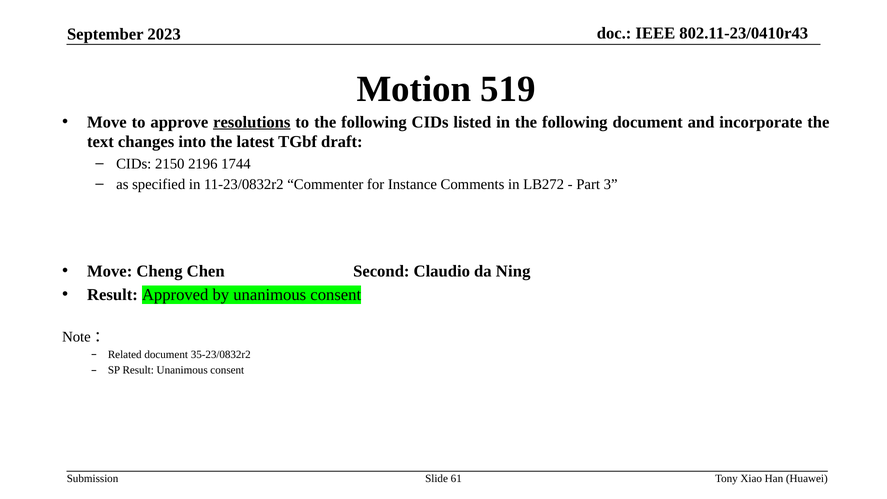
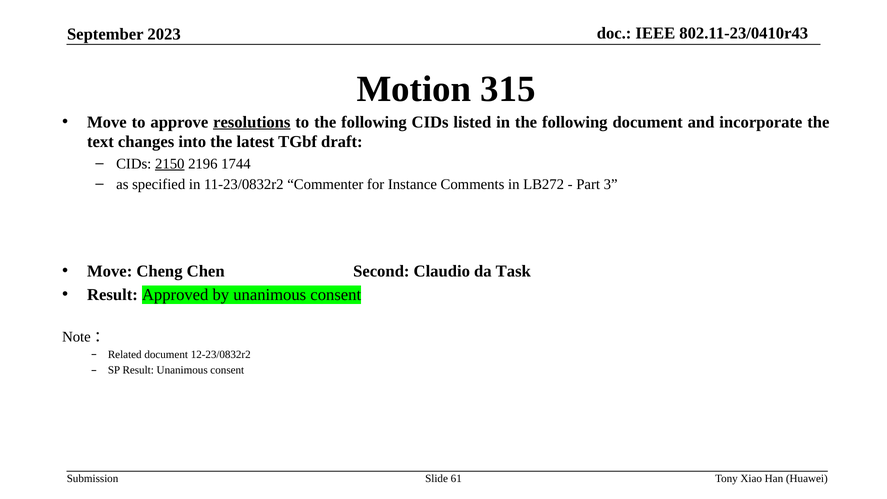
519: 519 -> 315 (508, 89)
2150 underline: none -> present (170, 164)
Ning: Ning -> Task (513, 271)
35-23/0832r2: 35-23/0832r2 -> 12-23/0832r2 (221, 354)
